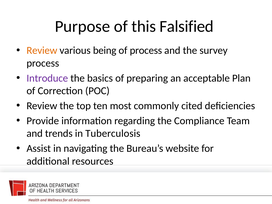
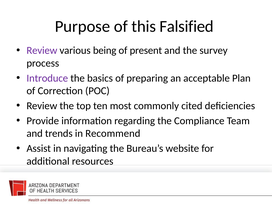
Review colour: orange -> purple (42, 50)
of process: process -> present (146, 50)
Tuberculosis: Tuberculosis -> Recommend (113, 133)
